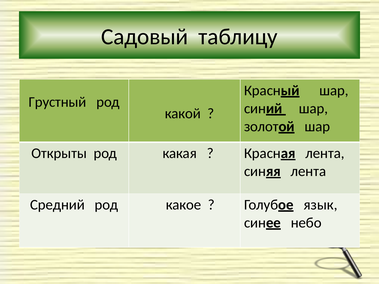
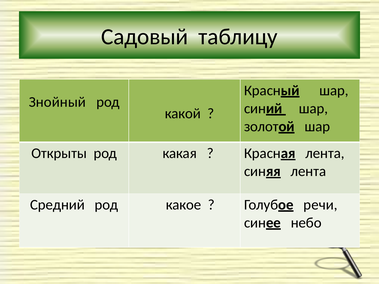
Грустный: Грустный -> Знойный (57, 102)
язык: язык -> речи (321, 205)
